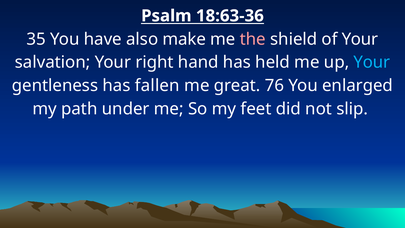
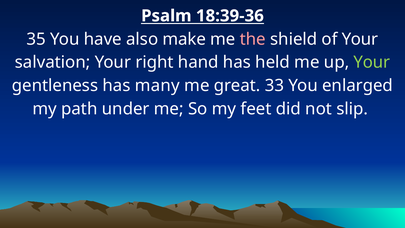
18:63-36: 18:63-36 -> 18:39-36 (230, 16)
Your colour: light blue -> light green (372, 62)
fallen: fallen -> many (157, 86)
76: 76 -> 33 (274, 86)
